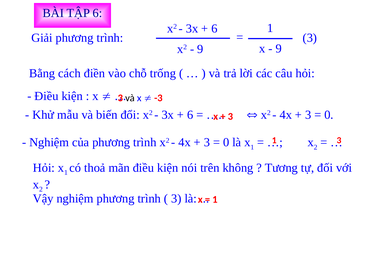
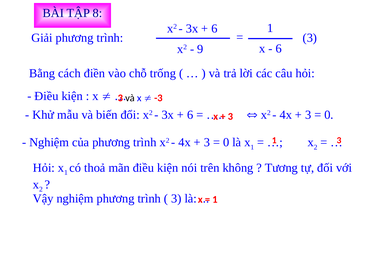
TẬP 6: 6 -> 8 (97, 13)
9: 9 -> 6 (279, 49)
